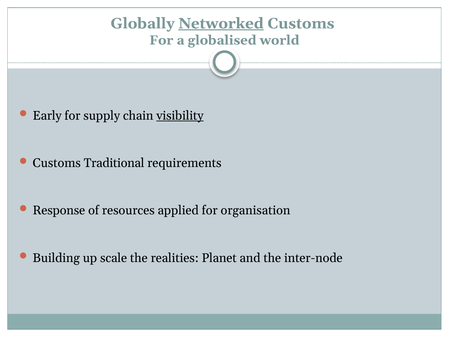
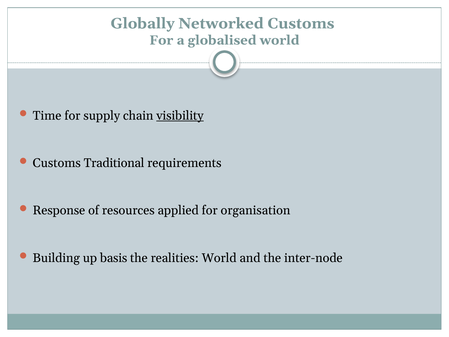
Networked underline: present -> none (221, 23)
Early: Early -> Time (47, 116)
scale: scale -> basis (114, 258)
realities Planet: Planet -> World (219, 258)
